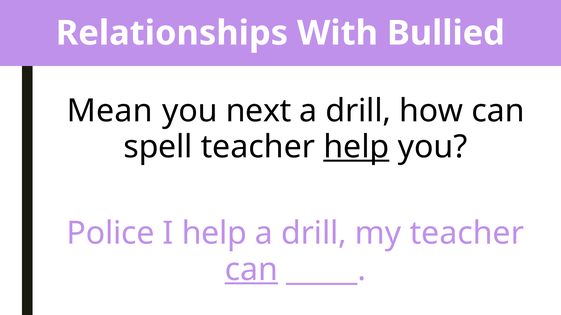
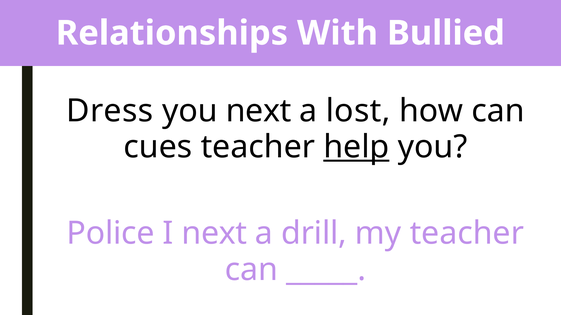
Mean: Mean -> Dress (110, 111)
drill: drill -> lost (358, 111)
spell: spell -> cues (158, 147)
I help: help -> next (214, 234)
can underline: present -> none (251, 270)
